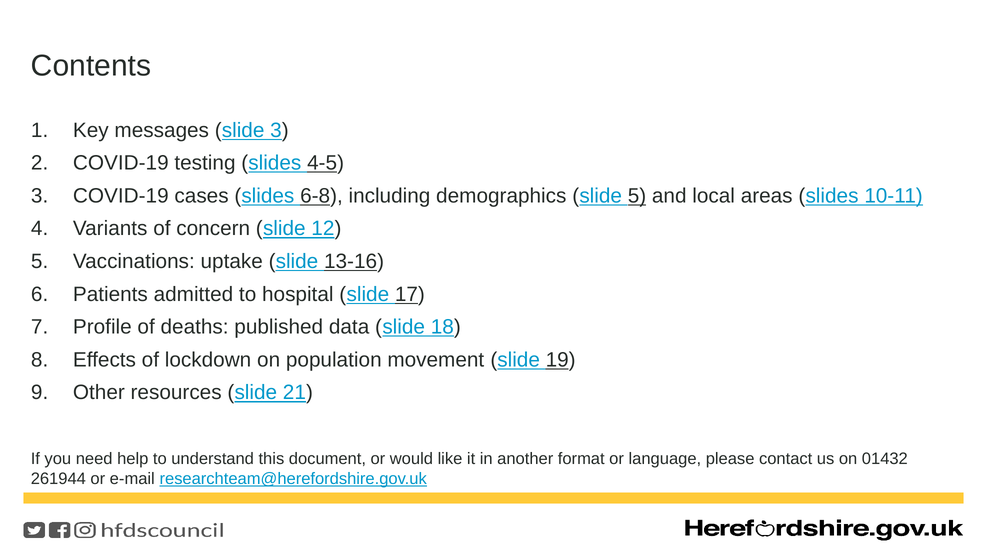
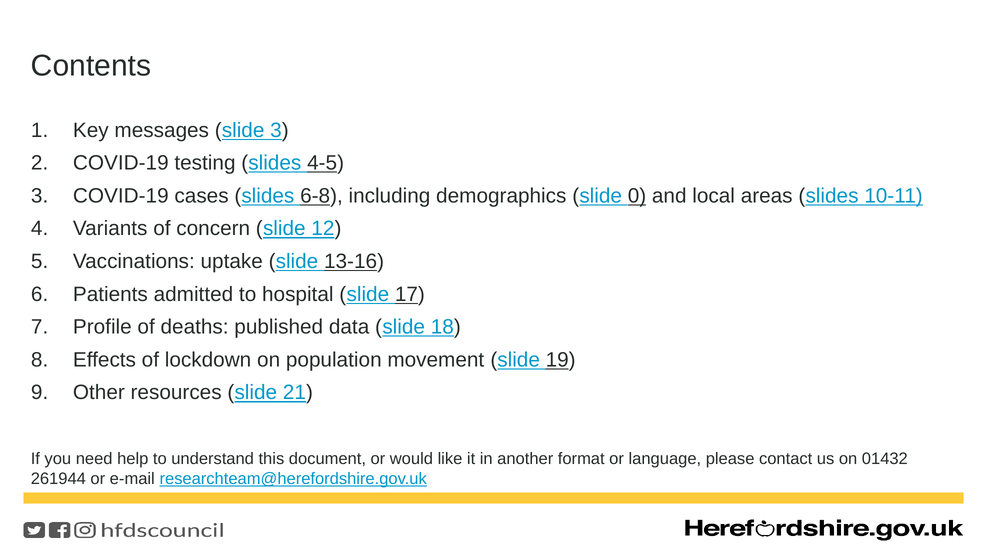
slide 5: 5 -> 0 (637, 196)
